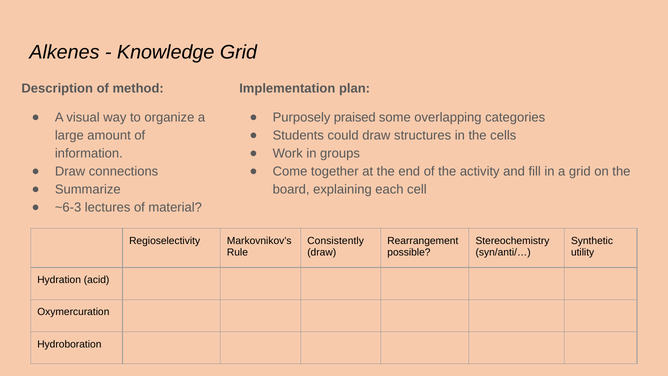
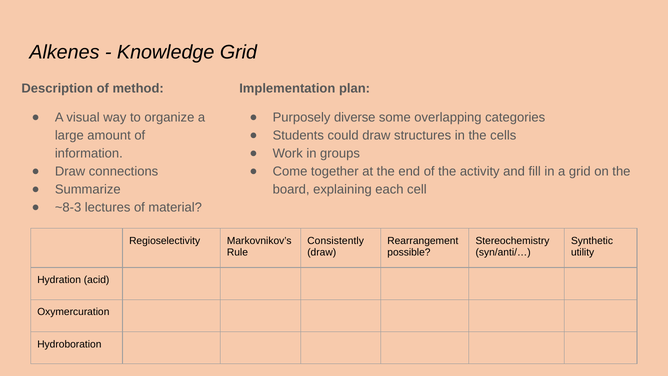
praised: praised -> diverse (355, 118)
~6-3: ~6-3 -> ~8-3 (68, 207)
